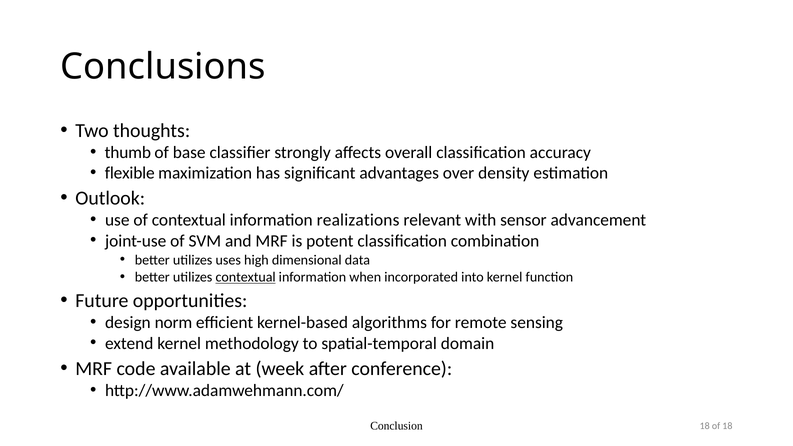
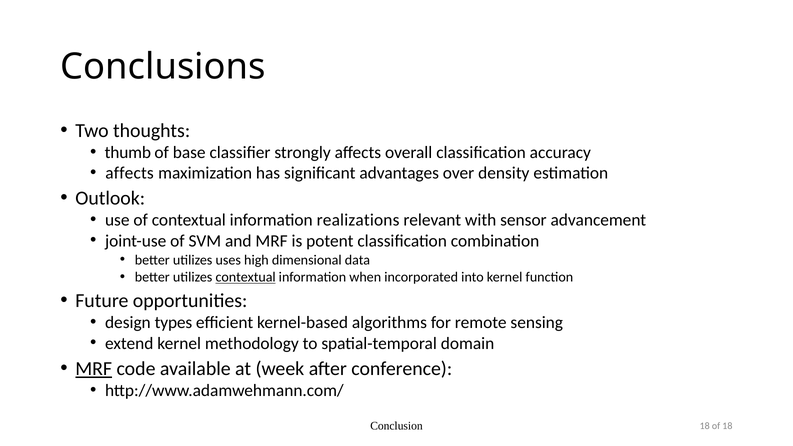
flexible: flexible -> affects (130, 173)
norm: norm -> types (173, 323)
MRF underline: none -> present (94, 369)
